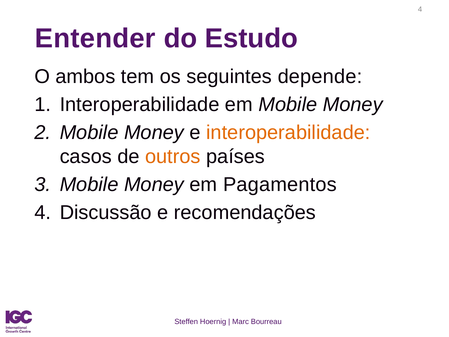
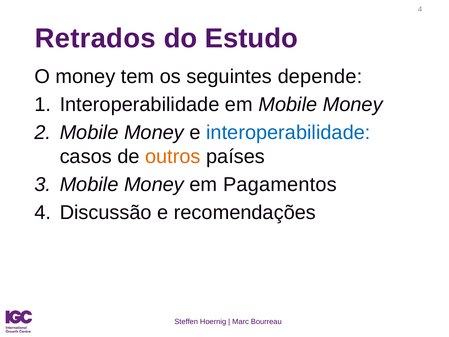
Entender: Entender -> Retrados (95, 38)
O ambos: ambos -> money (85, 76)
interoperabilidade colour: orange -> blue (288, 132)
